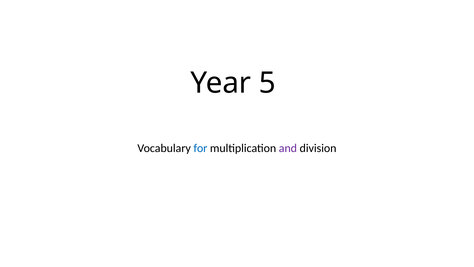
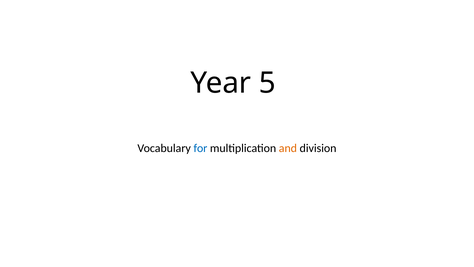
and colour: purple -> orange (288, 148)
